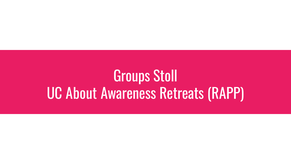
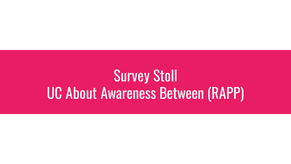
Groups: Groups -> Survey (132, 77)
Retreats: Retreats -> Between (182, 94)
